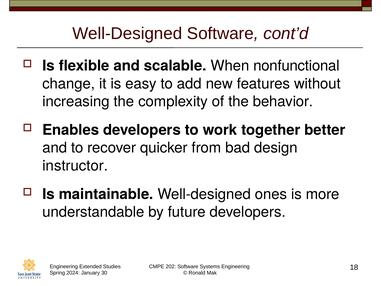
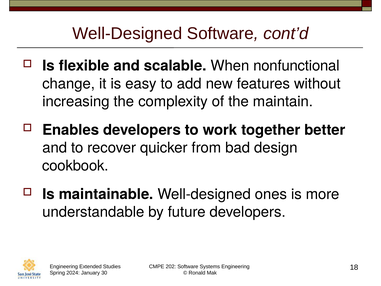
behavior: behavior -> maintain (283, 101)
instructor: instructor -> cookbook (75, 165)
